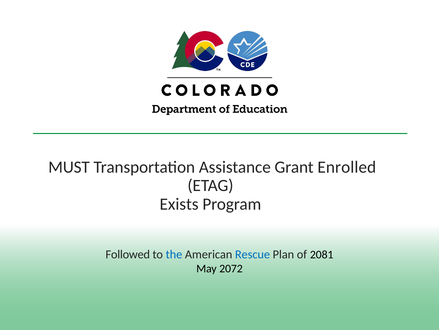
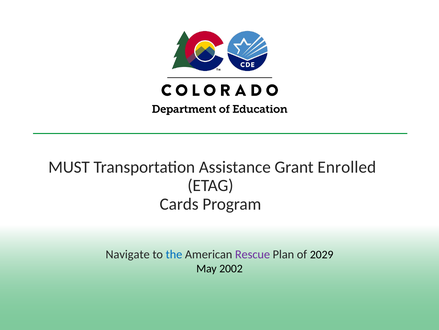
Exists: Exists -> Cards (179, 204)
Followed: Followed -> Navigate (128, 254)
Rescue colour: blue -> purple (253, 254)
2081: 2081 -> 2029 (322, 254)
2072: 2072 -> 2002 (231, 268)
